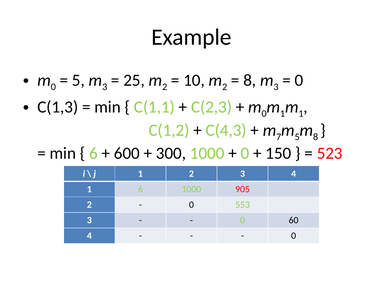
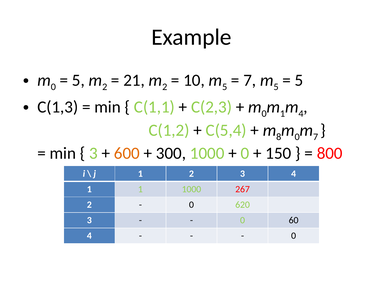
3: 3 -> 2 (105, 87)
25: 25 -> 21 (134, 80)
2: 2 -> 5 (225, 87)
8: 8 -> 7 (250, 80)
3: 3 -> 5 (276, 87)
0: 0 -> 5 (299, 80)
1: 1 -> 4 (301, 114)
C(4,3: C(4,3 -> C(5,4 (226, 130)
7: 7 -> 8 (279, 137)
5: 5 -> 0 (297, 137)
8: 8 -> 7 (316, 137)
6: 6 -> 3 (93, 154)
600 colour: black -> orange (127, 154)
523: 523 -> 800 (330, 154)
1 6: 6 -> 1 (140, 189)
905: 905 -> 267 (243, 189)
553: 553 -> 620 (243, 205)
